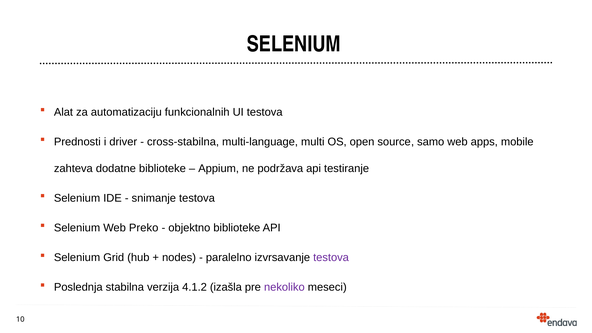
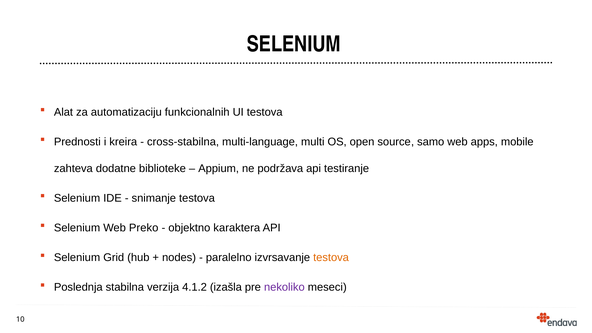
driver: driver -> kreira (123, 142)
objektno biblioteke: biblioteke -> karaktera (237, 228)
testova colour: purple -> orange (331, 258)
